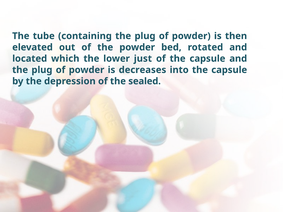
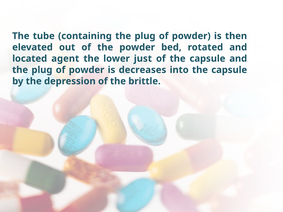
which: which -> agent (65, 59)
sealed: sealed -> brittle (145, 81)
